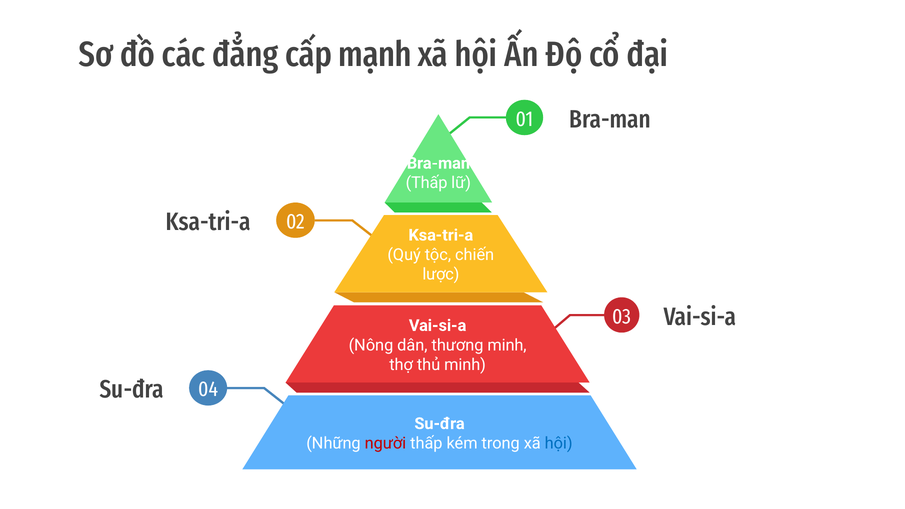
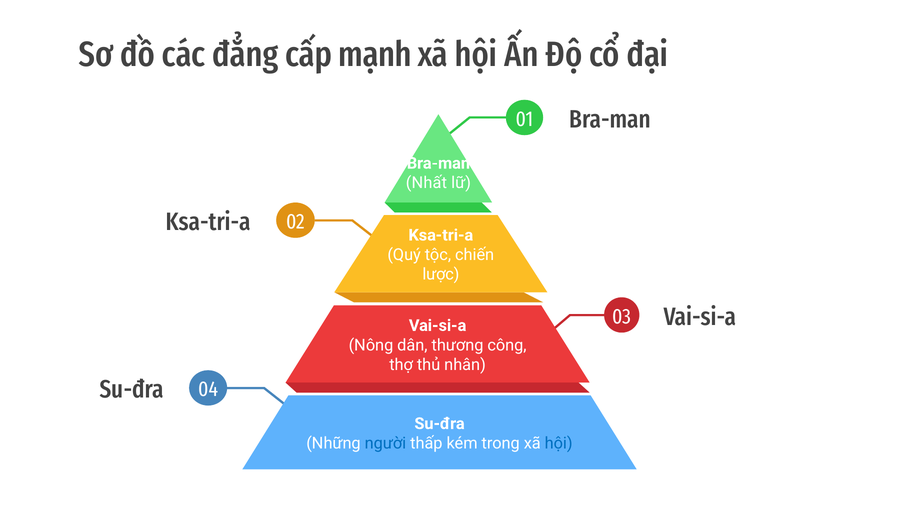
Thấp: Thấp -> Nhất (426, 183)
thương minh: minh -> công (507, 345)
thủ minh: minh -> nhân (465, 365)
người colour: red -> blue (385, 443)
